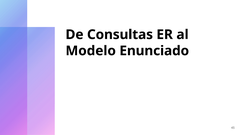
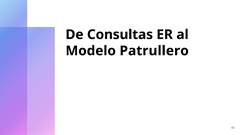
Enunciado: Enunciado -> Patrullero (154, 51)
